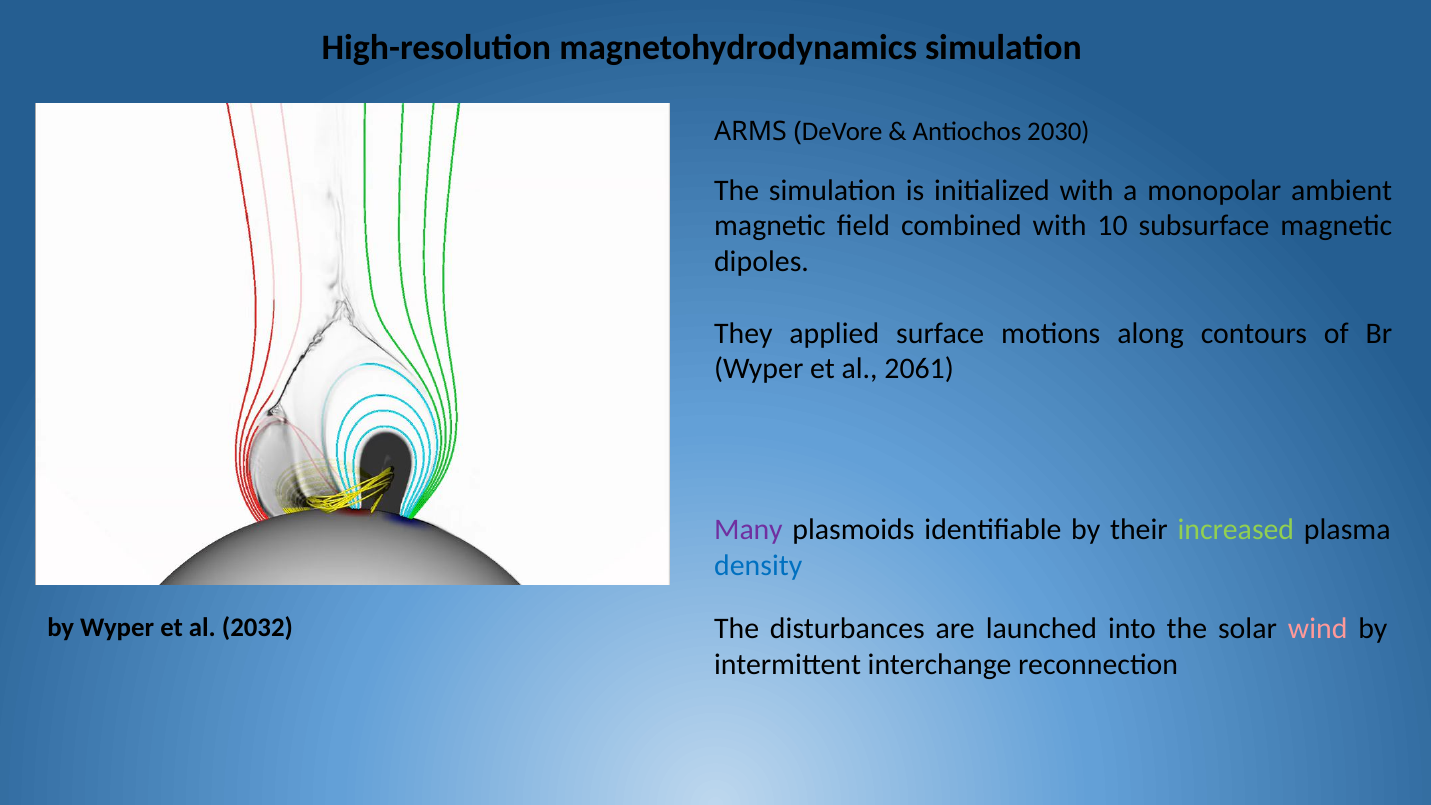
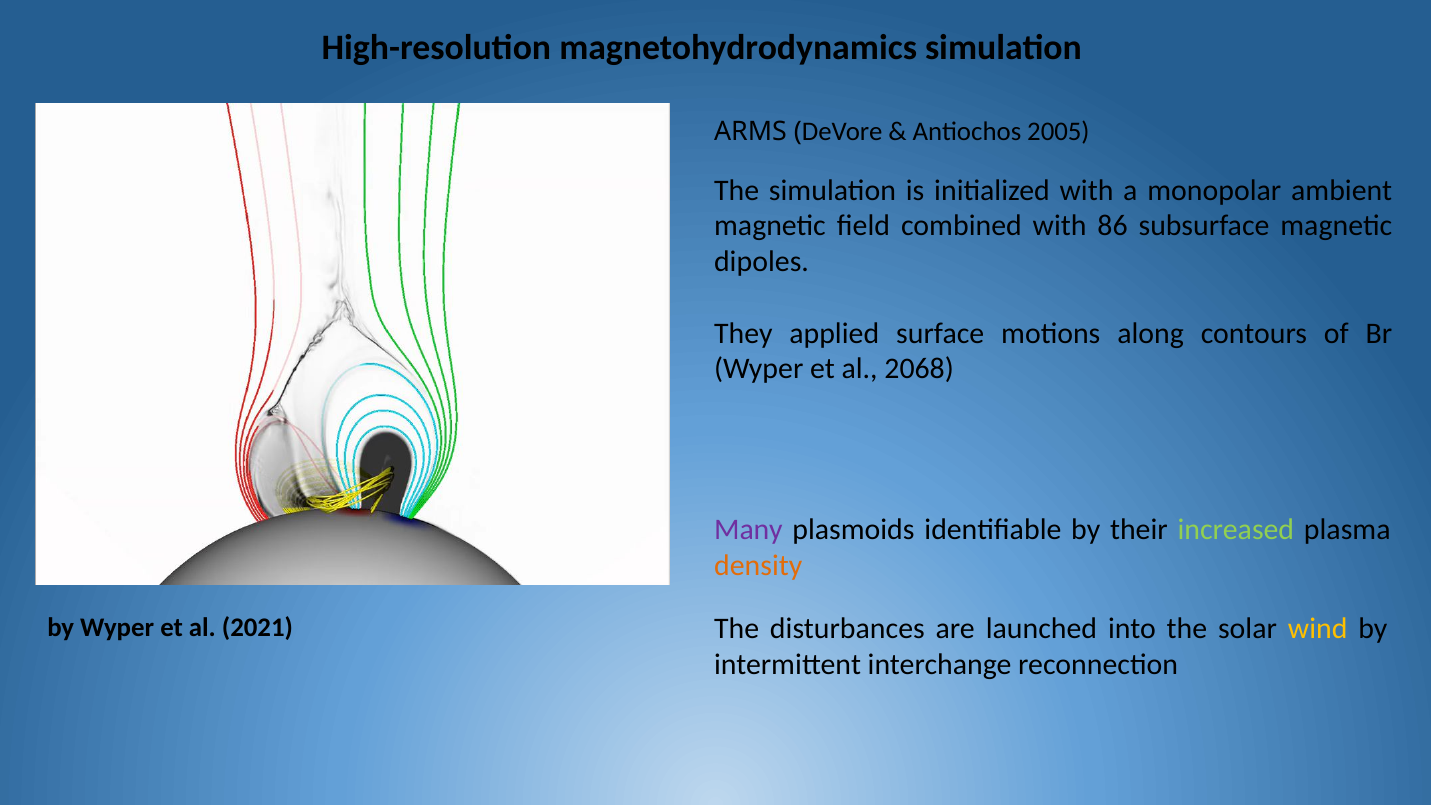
2030: 2030 -> 2005 (1058, 131)
10: 10 -> 86 (1113, 226)
2061: 2061 -> 2068 (919, 369)
density colour: blue -> orange (758, 566)
wind colour: pink -> yellow (1318, 629)
2032: 2032 -> 2021 (257, 628)
